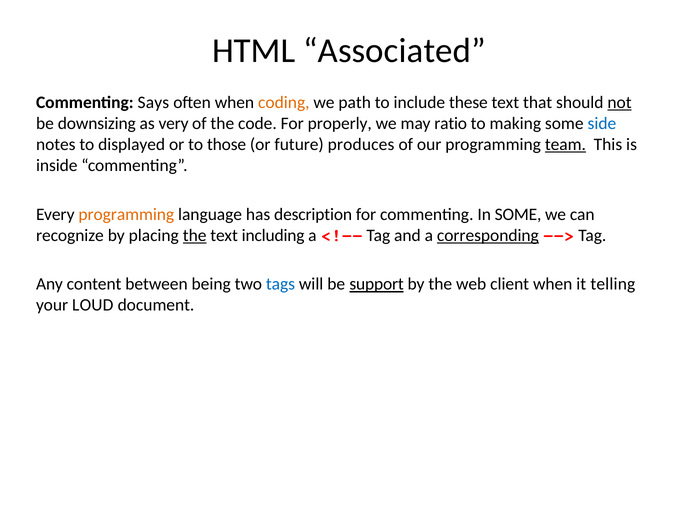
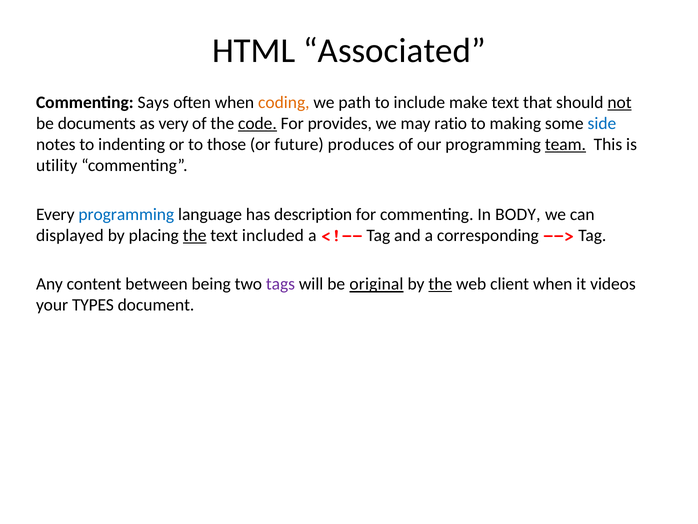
these: these -> make (468, 102)
downsizing: downsizing -> documents (97, 123)
code underline: none -> present (257, 123)
properly: properly -> provides (340, 123)
displayed: displayed -> indenting (132, 144)
inside: inside -> utility (57, 165)
programming colour: orange -> blue (126, 214)
In SOME: SOME -> BODY (518, 214)
recognize: recognize -> displayed (70, 235)
including: including -> included (273, 235)
corresponding underline: present -> none (488, 235)
tags colour: blue -> purple (280, 284)
support: support -> original (376, 284)
the underline: none -> present (440, 284)
telling: telling -> videos (613, 284)
LOUD: LOUD -> TYPES (93, 305)
